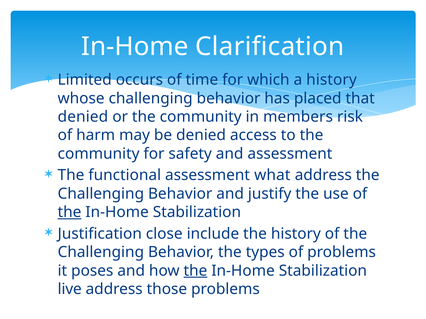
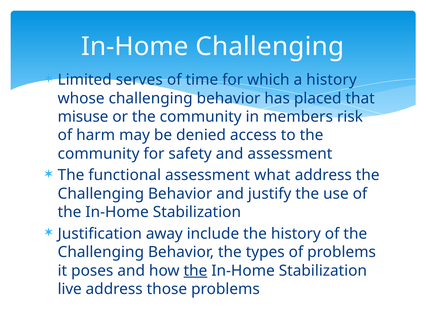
In-Home Clarification: Clarification -> Challenging (270, 47)
occurs: occurs -> serves (139, 80)
denied: denied -> misuse (83, 117)
the underline: present -> none (70, 212)
close: close -> away (164, 234)
